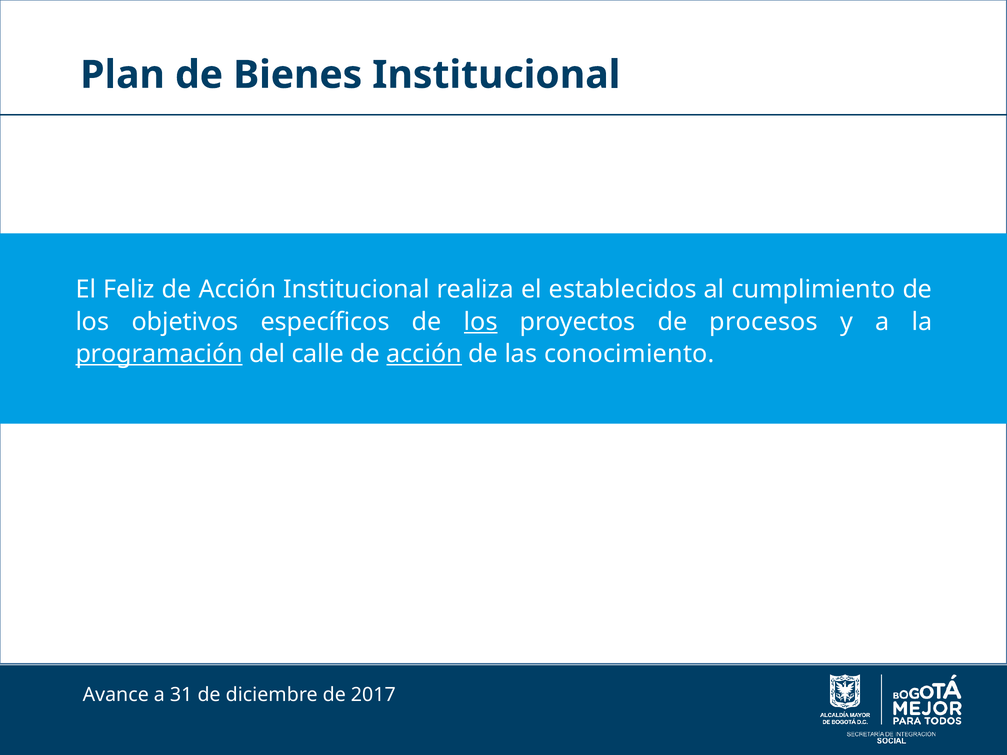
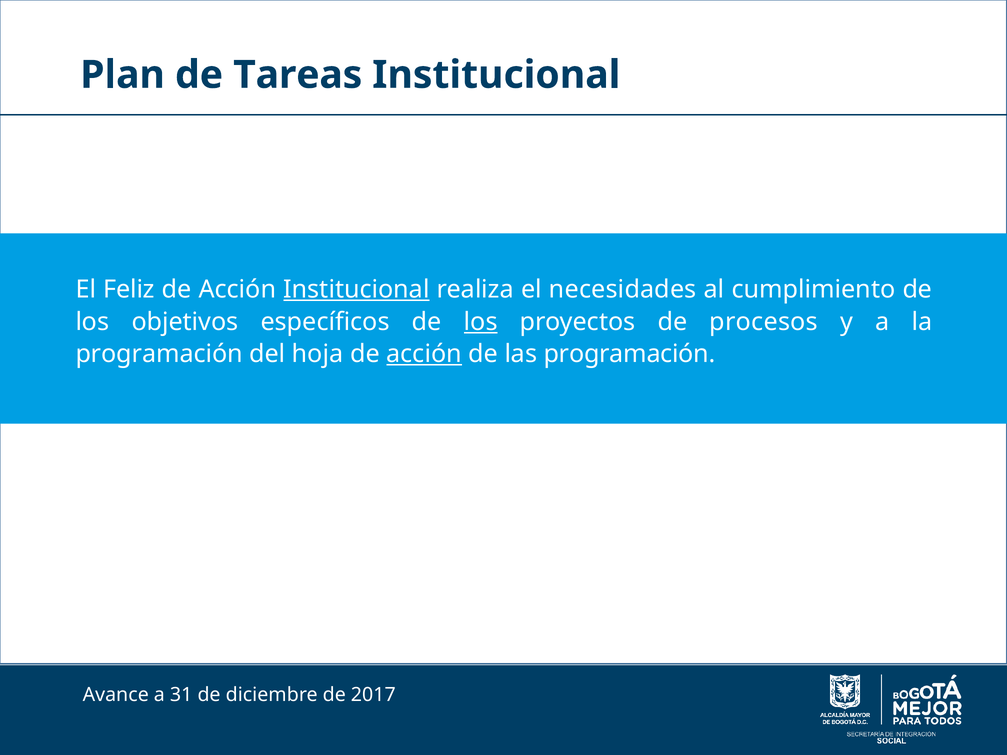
Bienes: Bienes -> Tareas (298, 75)
Institucional underline: none -> present (356, 290)
establecidos: establecidos -> necesidades (623, 290)
programación underline: present -> none (159, 354)
calle: calle -> hoja (318, 354)
las conocimiento: conocimiento -> programación (630, 354)
